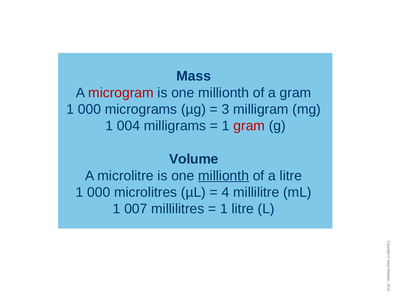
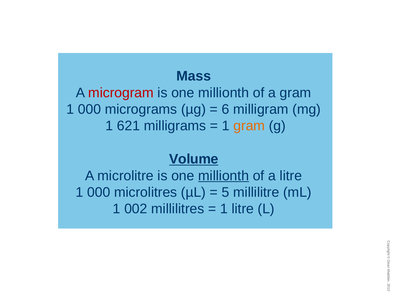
3: 3 -> 6 (225, 110)
004: 004 -> 621 (128, 126)
gram colour: red -> orange (249, 126)
Volume underline: none -> present (194, 159)
4: 4 -> 5 (225, 193)
007: 007 -> 002 (136, 209)
